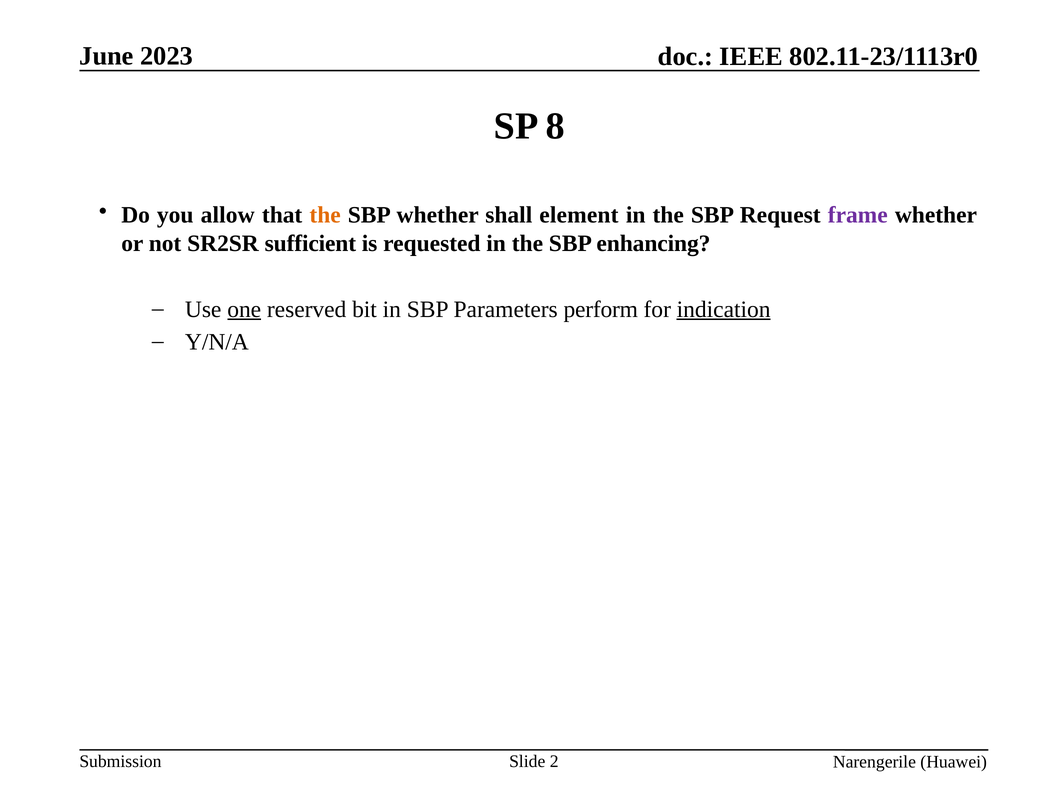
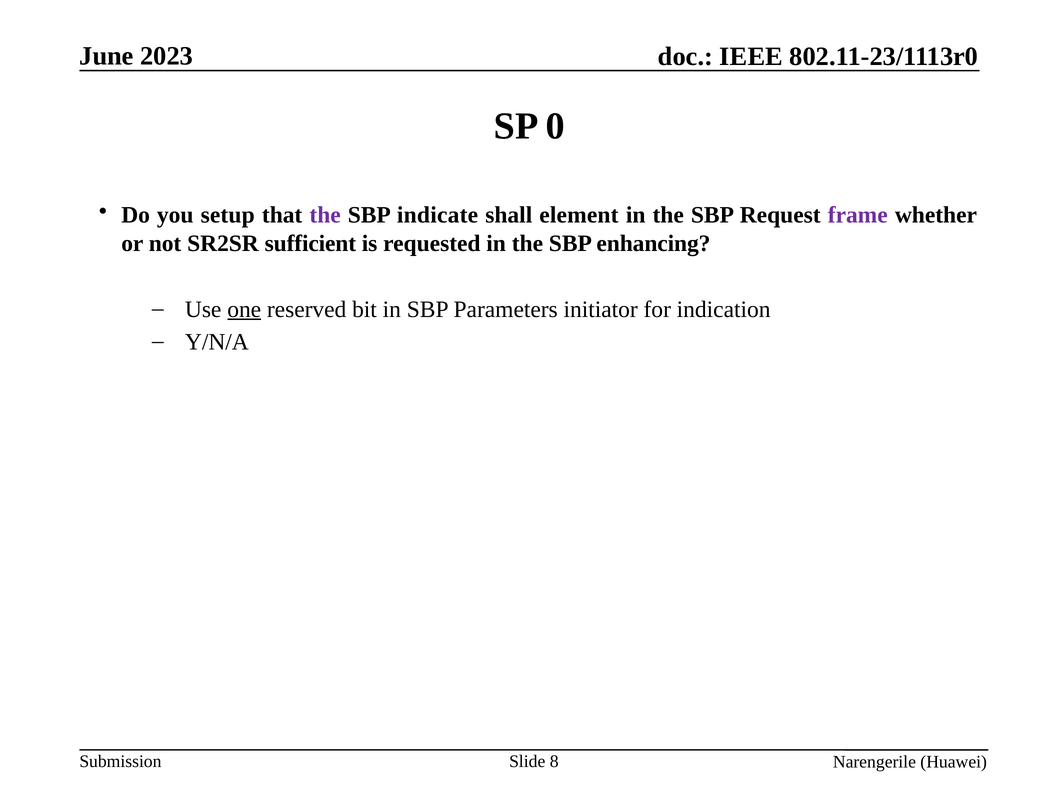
8: 8 -> 0 (555, 126)
allow: allow -> setup (228, 215)
the colour: orange -> purple (325, 215)
SBP whether: whether -> indicate (438, 215)
perform: perform -> initiator (601, 309)
indication underline: present -> none (724, 309)
2: 2 -> 8 (554, 762)
